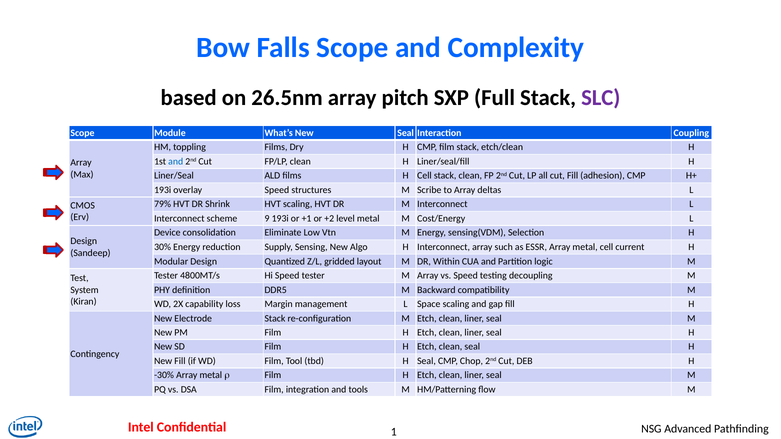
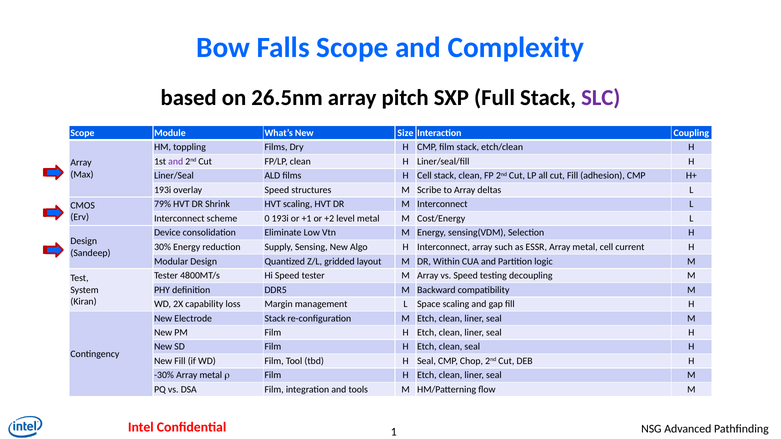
New Seal: Seal -> Size (405, 133)
and colour: blue -> purple (176, 162)
9: 9 -> 0 (267, 219)
